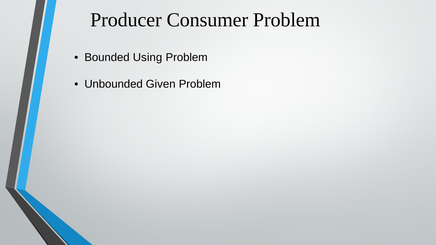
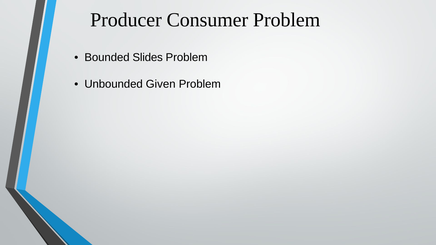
Using: Using -> Slides (148, 58)
